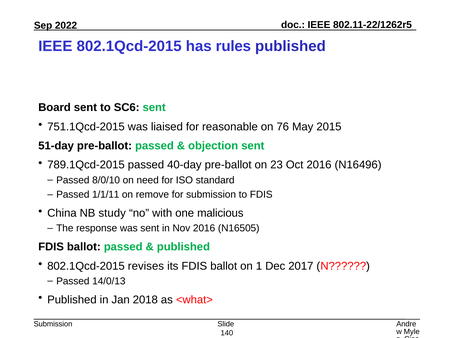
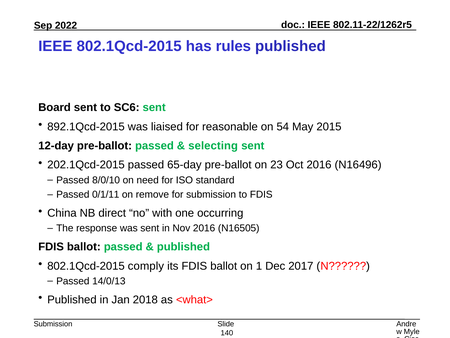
751.1Qcd-2015: 751.1Qcd-2015 -> 892.1Qcd-2015 (86, 126)
76: 76 -> 54 (283, 126)
51-day: 51-day -> 12-day (56, 146)
objection: objection -> selecting (213, 146)
789.1Qcd-2015: 789.1Qcd-2015 -> 202.1Qcd-2015 (86, 165)
40-day: 40-day -> 65-day (184, 165)
1/1/11: 1/1/11 -> 0/1/11 (106, 194)
study: study -> direct (112, 213)
malicious: malicious -> occurring (220, 213)
revises: revises -> comply (146, 266)
